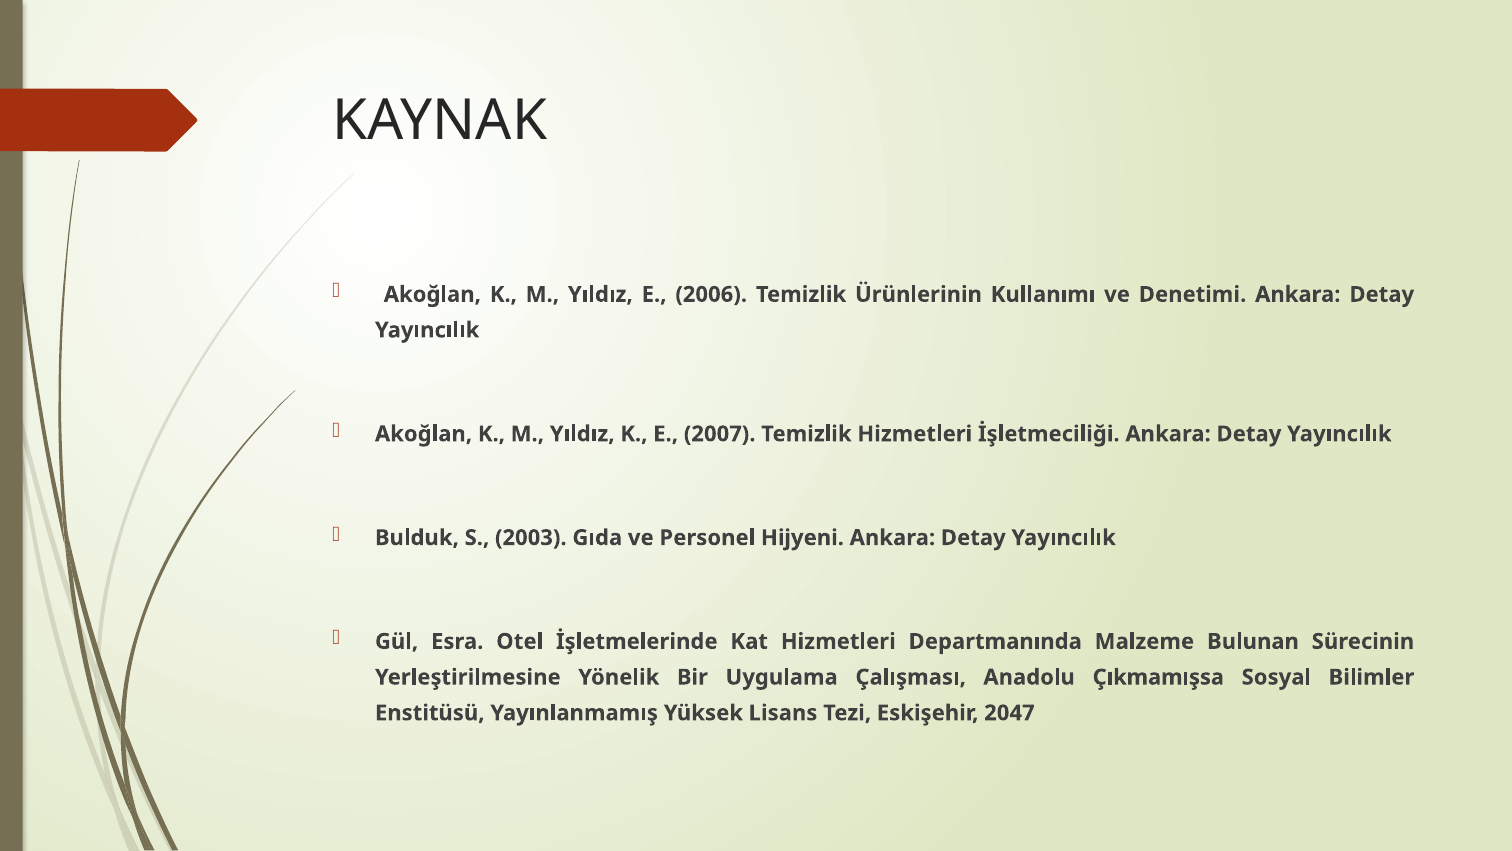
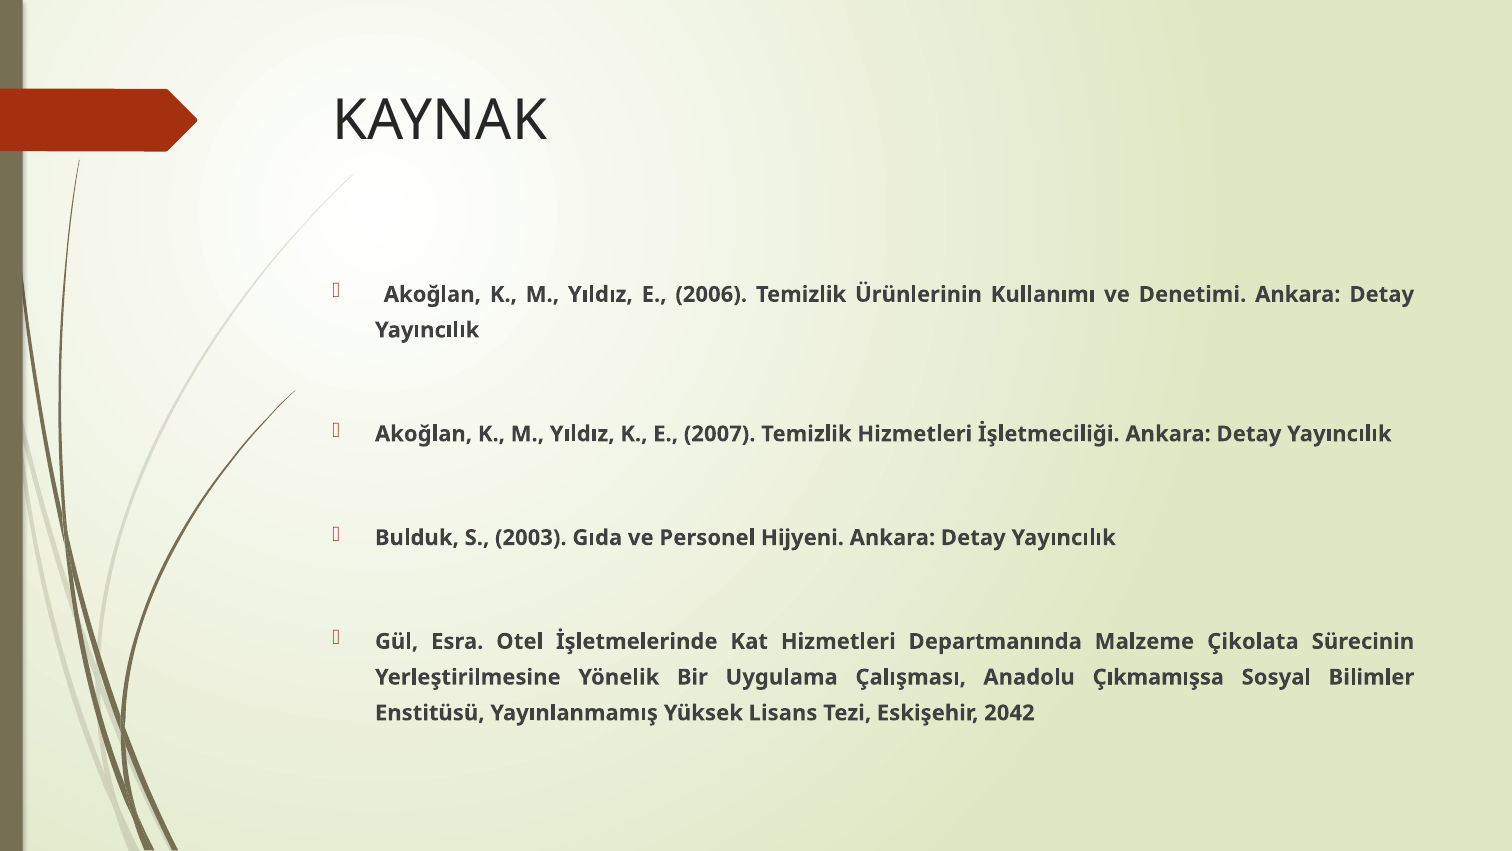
Bulunan: Bulunan -> Çikolata (1253, 641)
2047: 2047 -> 2042 (1009, 713)
